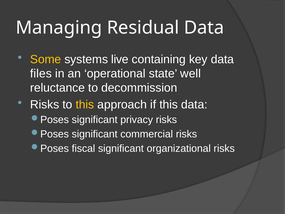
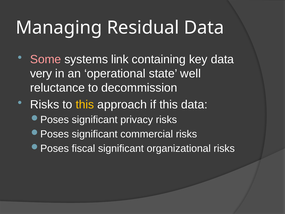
Some colour: yellow -> pink (46, 59)
live: live -> link (120, 59)
files: files -> very (41, 73)
